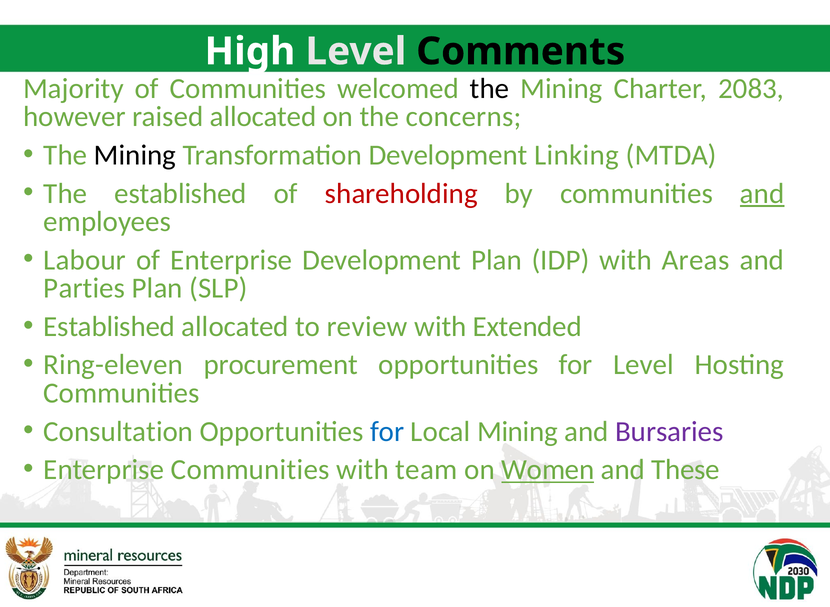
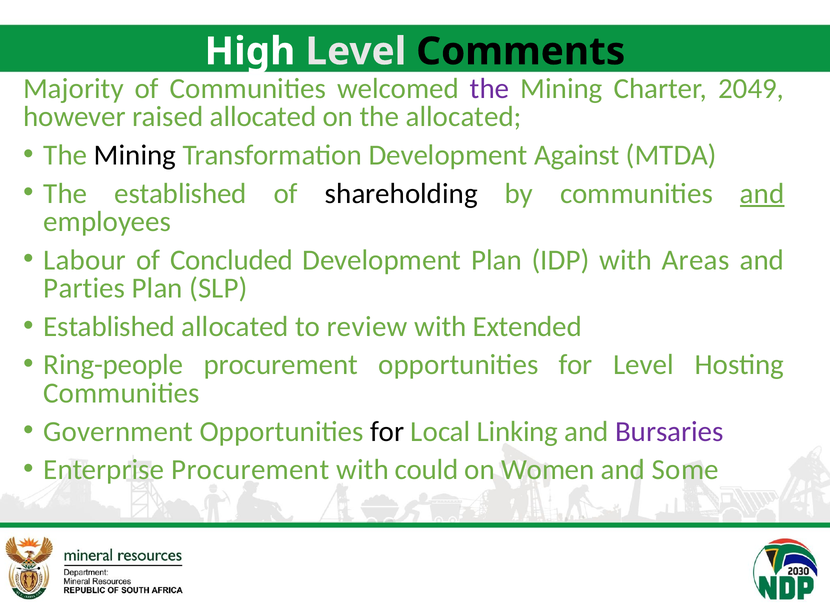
the colour: black -> purple (490, 89)
2083: 2083 -> 2049 (751, 89)
the concerns: concerns -> allocated (464, 117)
Linking: Linking -> Against (577, 155)
shareholding colour: red -> black (401, 193)
of Enterprise: Enterprise -> Concluded (232, 260)
Ring-eleven: Ring-eleven -> Ring-people (113, 365)
Consultation: Consultation -> Government (118, 431)
for colour: blue -> black (387, 431)
Local Mining: Mining -> Linking (517, 431)
Enterprise Communities: Communities -> Procurement (250, 470)
team: team -> could (427, 470)
Women underline: present -> none (548, 470)
These: These -> Some (685, 470)
